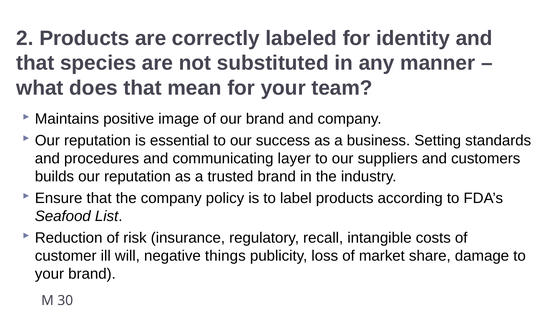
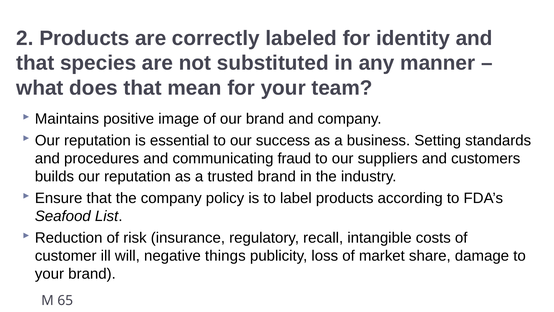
layer: layer -> fraud (294, 158)
30: 30 -> 65 (65, 300)
